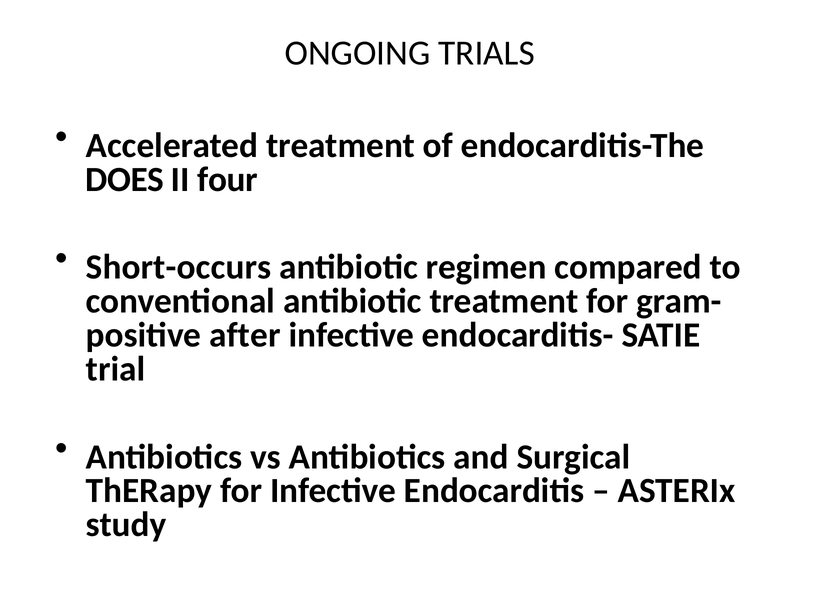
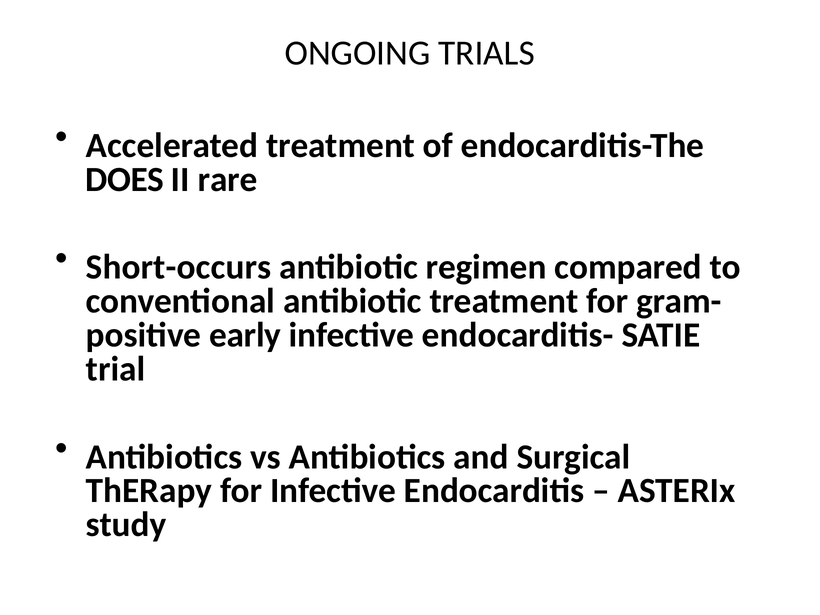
four: four -> rare (228, 179)
after: after -> early (245, 335)
